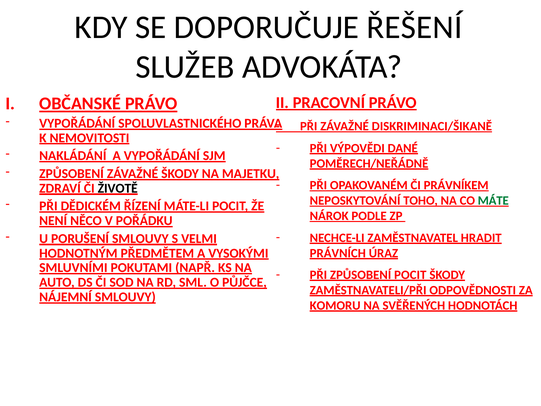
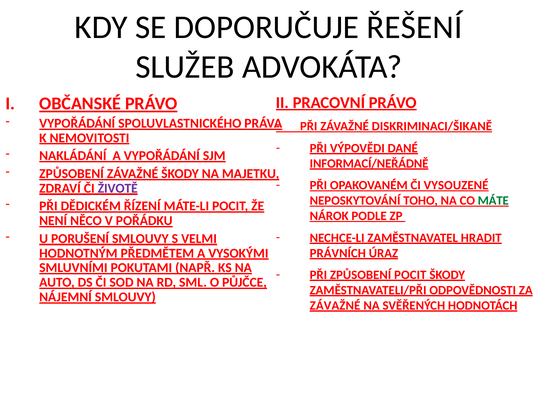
POMĚRECH/NEŘÁDNĚ: POMĚRECH/NEŘÁDNĚ -> INFORMACÍ/NEŘÁDNĚ (369, 163)
PRÁVNÍKEM: PRÁVNÍKEM -> VYSOUZENÉ (456, 185)
ŽIVOTĚ colour: black -> purple (118, 188)
KOMORU: KOMORU -> ZÁVAŽNÉ (335, 305)
